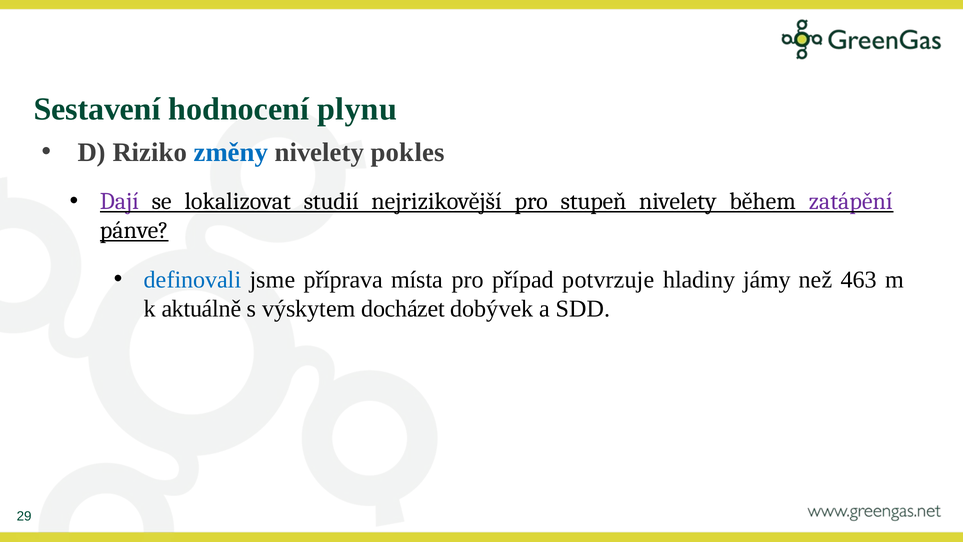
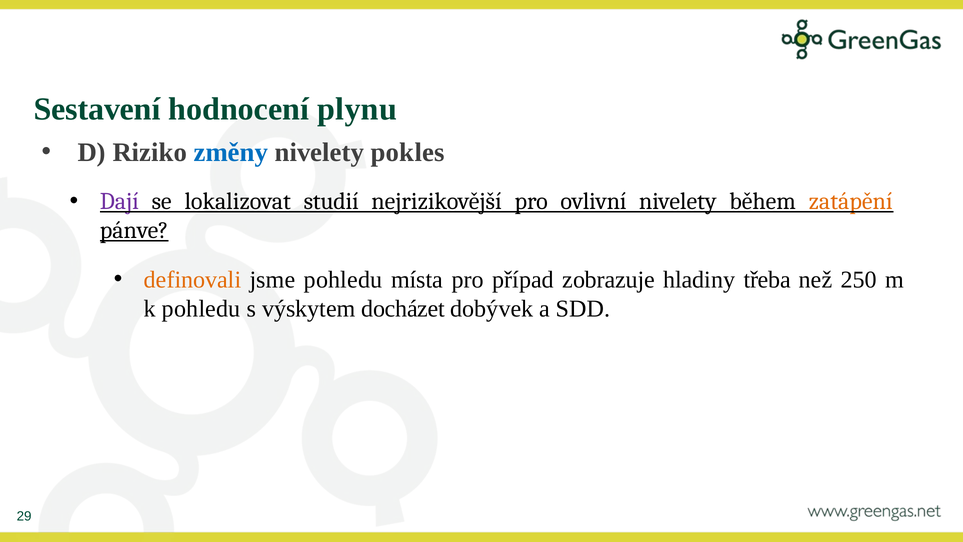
stupeň: stupeň -> ovlivní (593, 201)
zatápění colour: purple -> orange (851, 201)
definovali colour: blue -> orange (193, 280)
jsme příprava: příprava -> pohledu (343, 280)
potvrzuje: potvrzuje -> zobrazuje (609, 280)
jámy: jámy -> třeba (767, 280)
463: 463 -> 250 (859, 280)
k aktuálně: aktuálně -> pohledu (201, 308)
